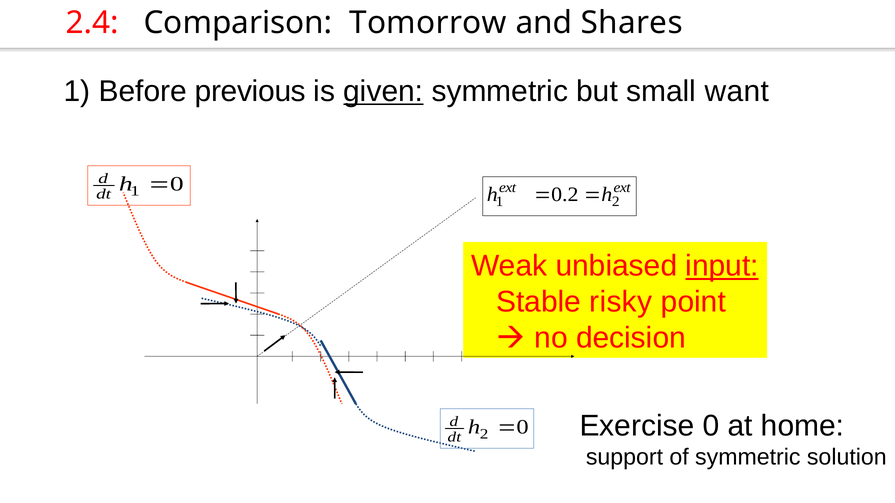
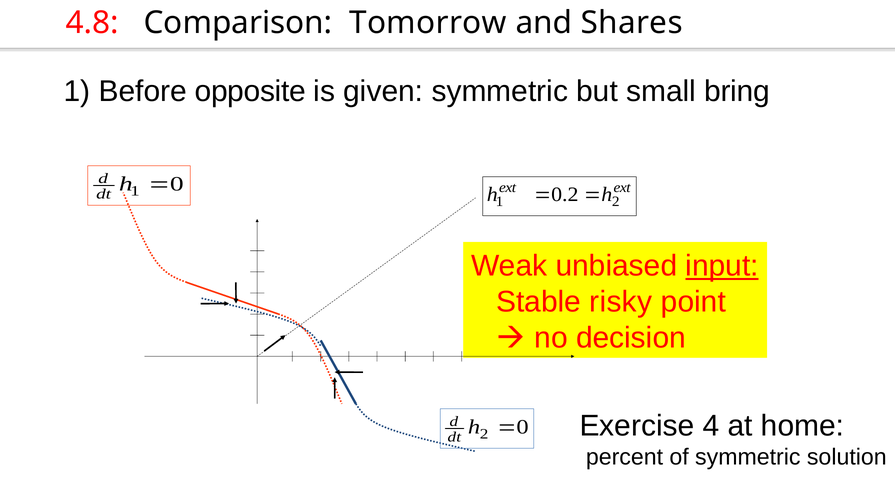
2.4: 2.4 -> 4.8 (92, 23)
previous: previous -> opposite (250, 91)
given underline: present -> none (383, 91)
want: want -> bring (737, 91)
Exercise 0: 0 -> 4 (711, 426)
support: support -> percent (624, 457)
